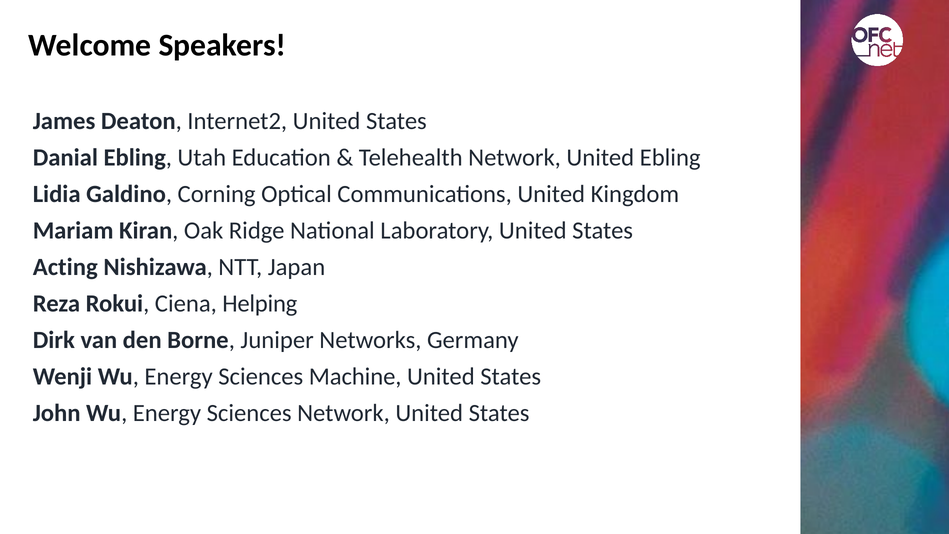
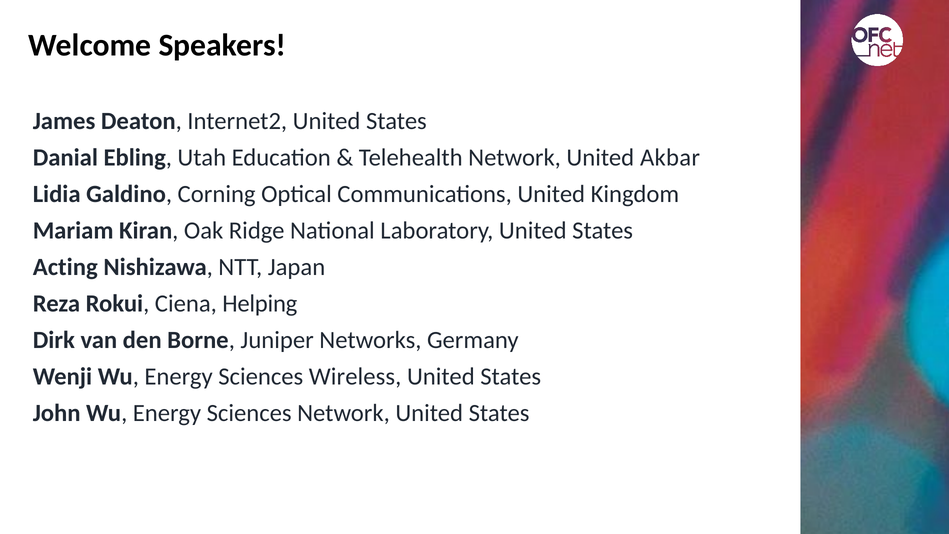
United Ebling: Ebling -> Akbar (670, 157)
Machine: Machine -> Wireless (355, 377)
